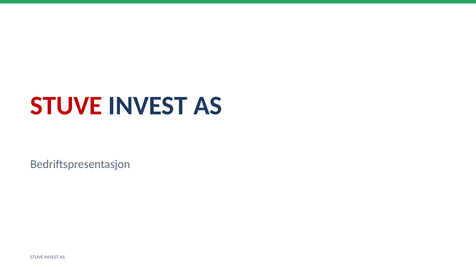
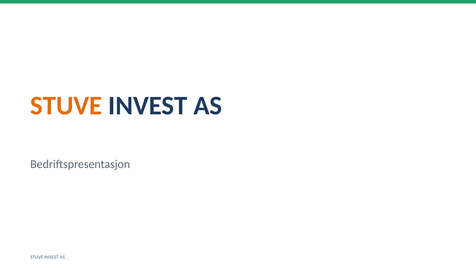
STUVE colour: red -> orange (66, 106)
